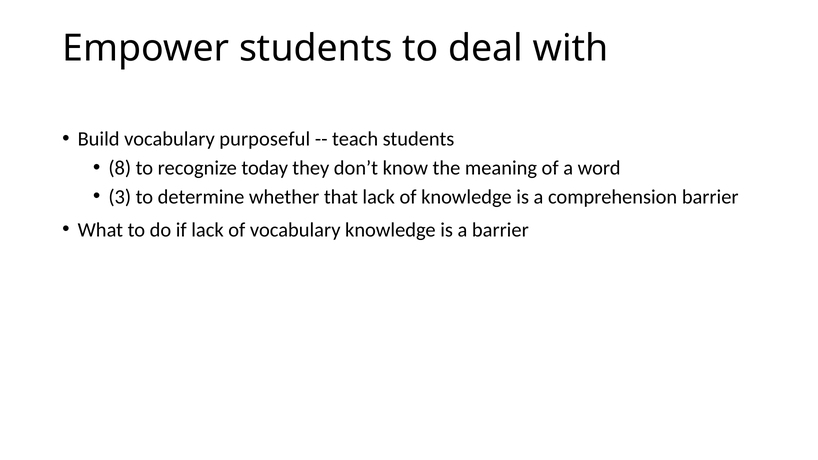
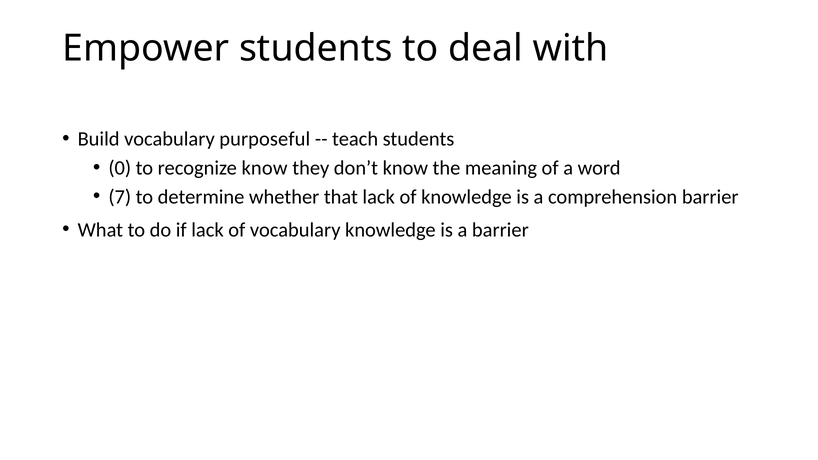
8: 8 -> 0 (120, 168)
recognize today: today -> know (265, 168)
3: 3 -> 7 (120, 197)
